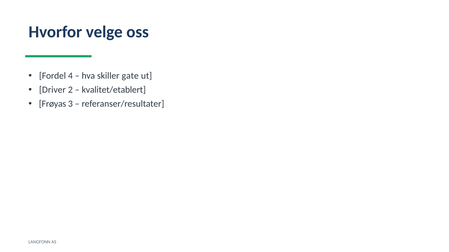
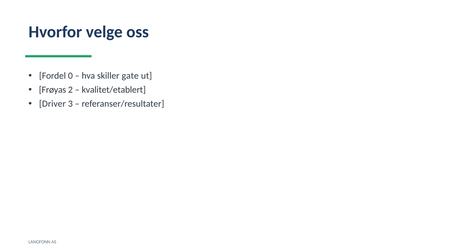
4: 4 -> 0 (70, 76)
Driver: Driver -> Frøyas (53, 90)
Frøyas: Frøyas -> Driver (52, 104)
